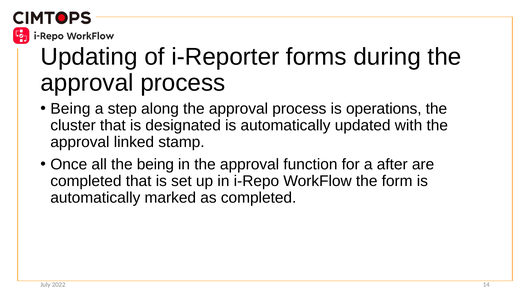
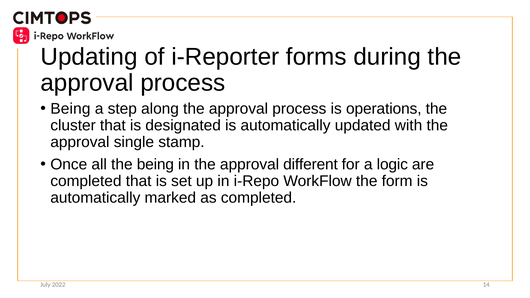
linked: linked -> single (134, 142)
function: function -> different (310, 164)
after: after -> logic (392, 164)
